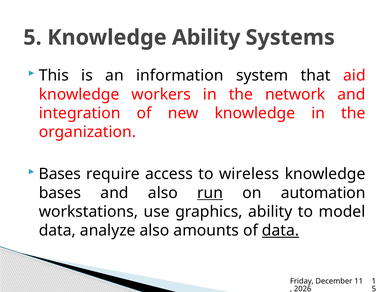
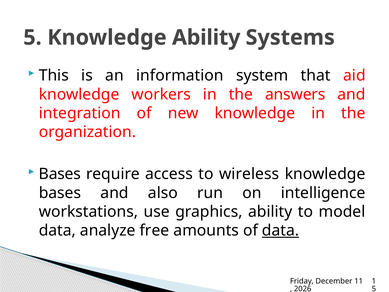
network: network -> answers (295, 94)
run underline: present -> none (210, 193)
automation: automation -> intelligence (323, 193)
analyze also: also -> free (154, 230)
